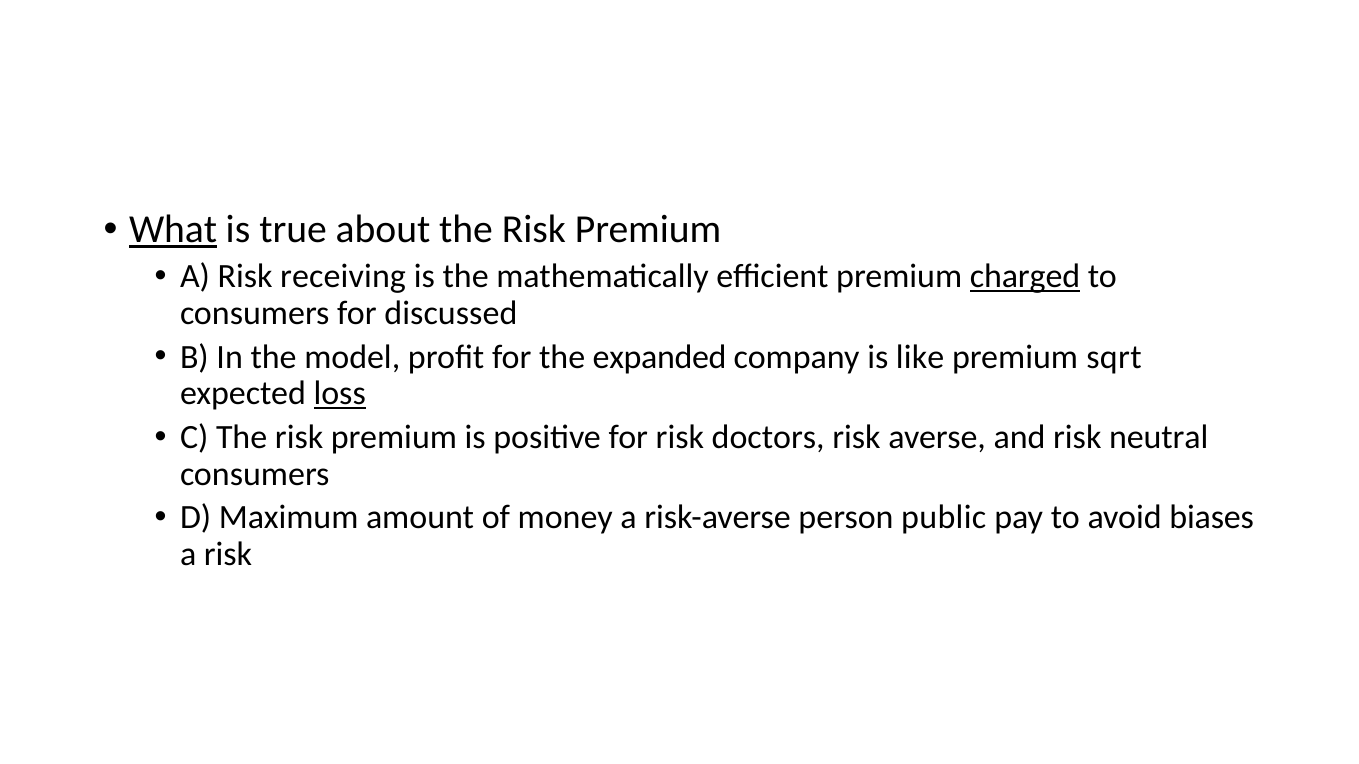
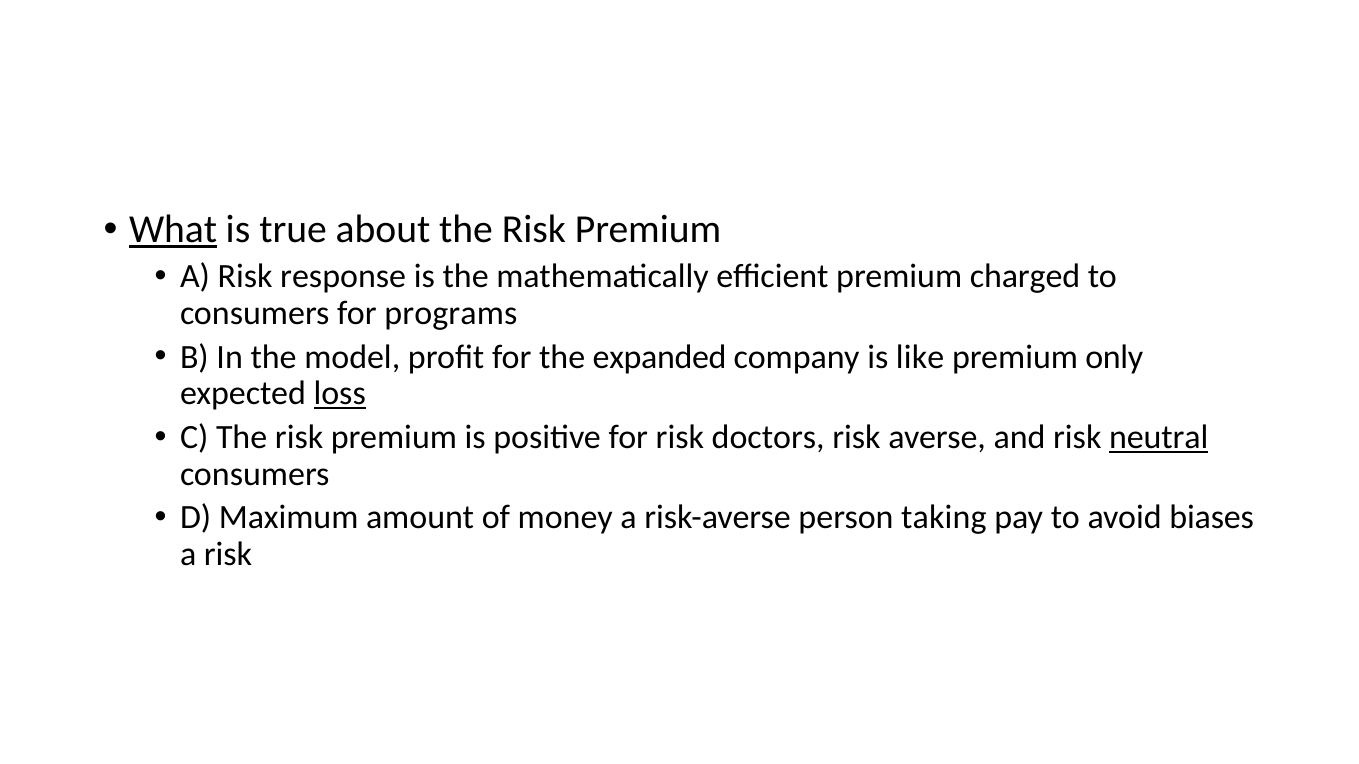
receiving: receiving -> response (343, 277)
charged underline: present -> none (1025, 277)
discussed: discussed -> programs (451, 313)
sqrt: sqrt -> only (1114, 357)
neutral underline: none -> present (1159, 437)
public: public -> taking (944, 518)
